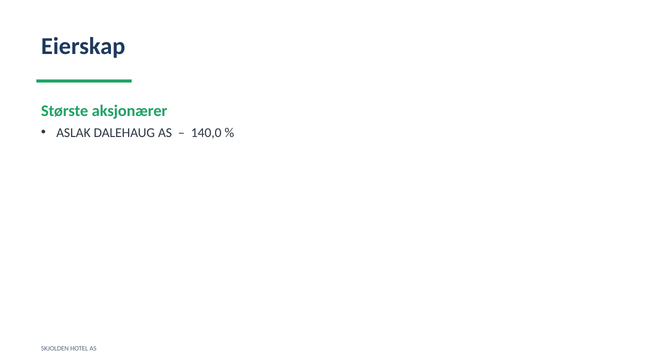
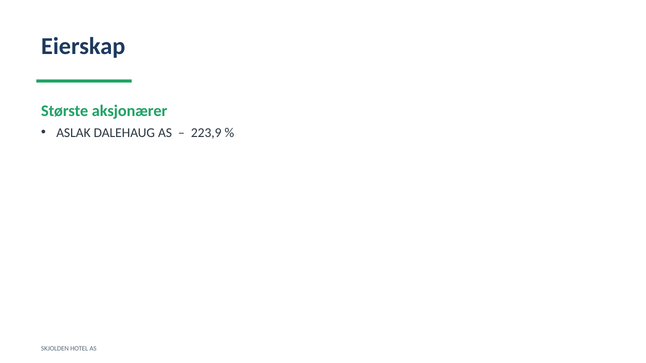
140,0: 140,0 -> 223,9 (206, 133)
